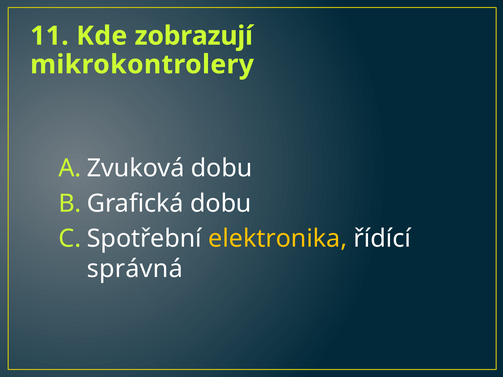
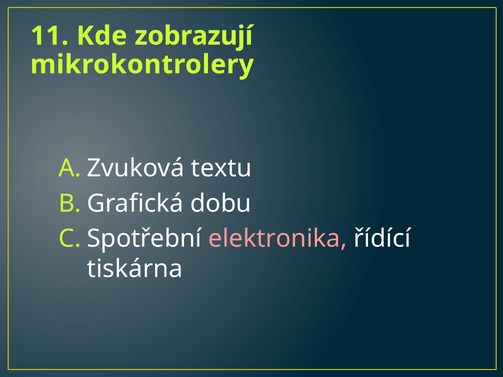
dobu: dobu -> textu (222, 168)
elektronika colour: yellow -> pink (278, 239)
správná: správná -> tiskárna (135, 269)
